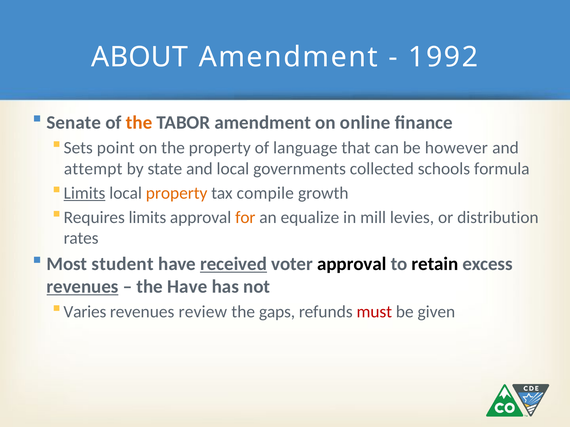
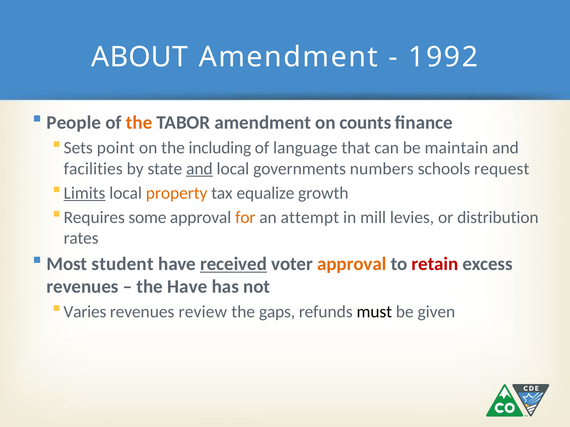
Senate: Senate -> People (74, 123)
online: online -> counts (365, 123)
the property: property -> including (220, 148)
however: however -> maintain (456, 148)
attempt: attempt -> facilities (93, 169)
and underline: none -> present (199, 169)
collected: collected -> numbers (382, 169)
formula: formula -> request (502, 169)
compile: compile -> equalize (265, 193)
Requires limits: limits -> some (147, 218)
equalize: equalize -> attempt (310, 218)
approval colour: black -> orange (352, 264)
retain colour: black -> red (435, 264)
revenues underline: present -> none (83, 287)
must colour: red -> black (374, 312)
